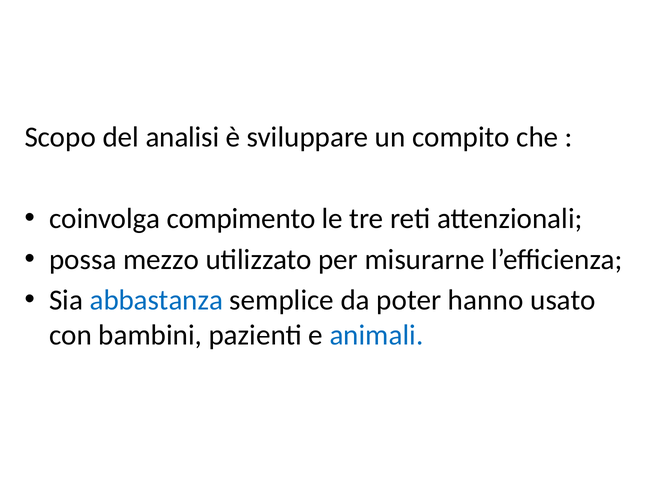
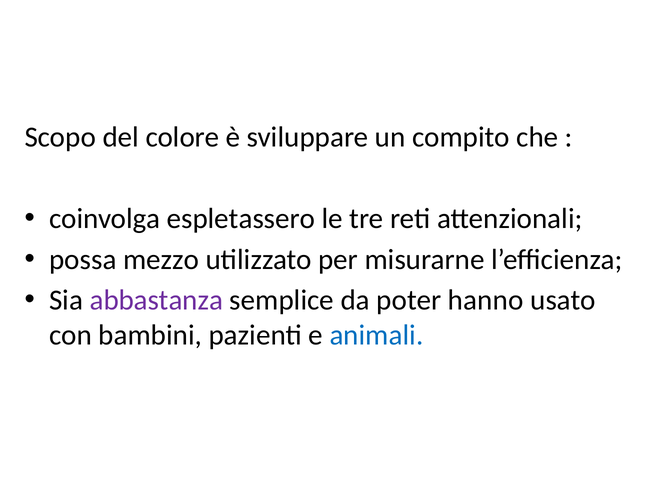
analisi: analisi -> colore (182, 137)
compimento: compimento -> espletassero (241, 219)
abbastanza colour: blue -> purple (156, 300)
